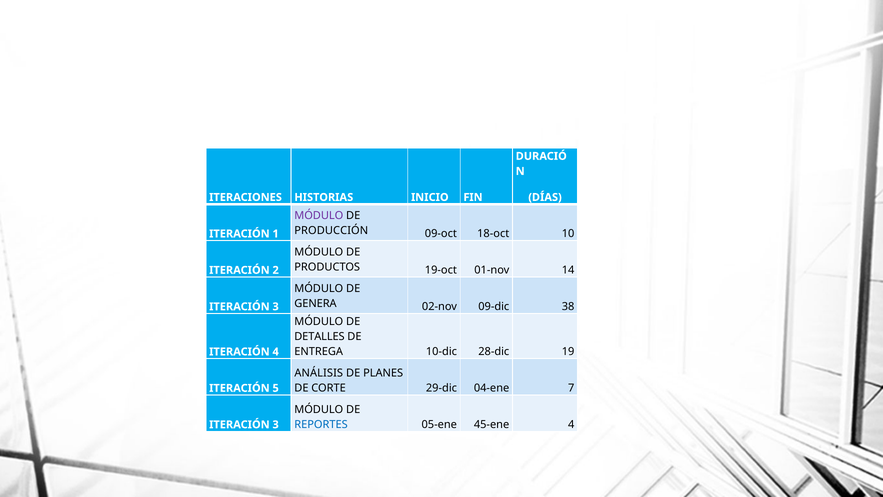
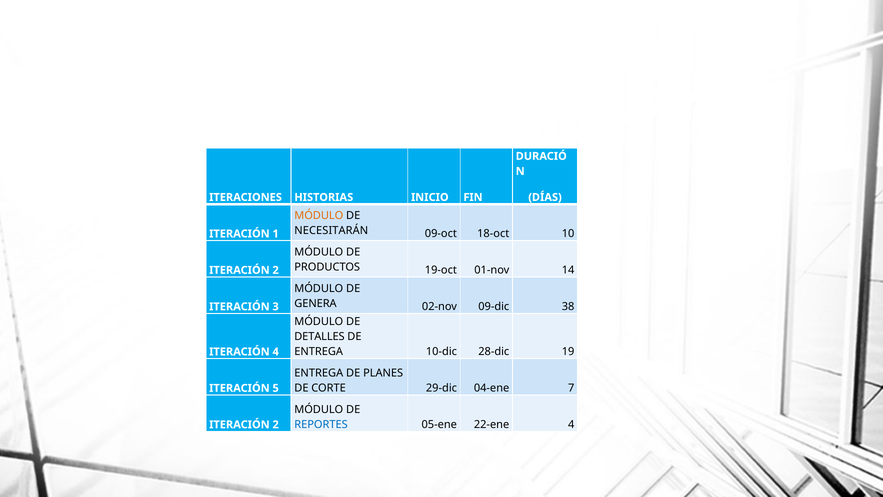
MÓDULO colour: purple -> orange (319, 215)
PRODUCCIÓN: PRODUCCIÓN -> NECESITARÁN (331, 230)
ANÁLISIS: ANÁLISIS -> ENTREGA (319, 373)
45-ene: 45-ene -> 22-ene (492, 424)
3: 3 -> 2 (276, 424)
